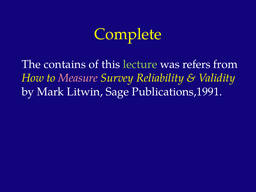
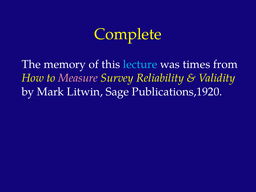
contains: contains -> memory (65, 64)
lecture colour: light green -> light blue (140, 64)
refers: refers -> times (196, 64)
Publications,1991: Publications,1991 -> Publications,1920 (177, 92)
